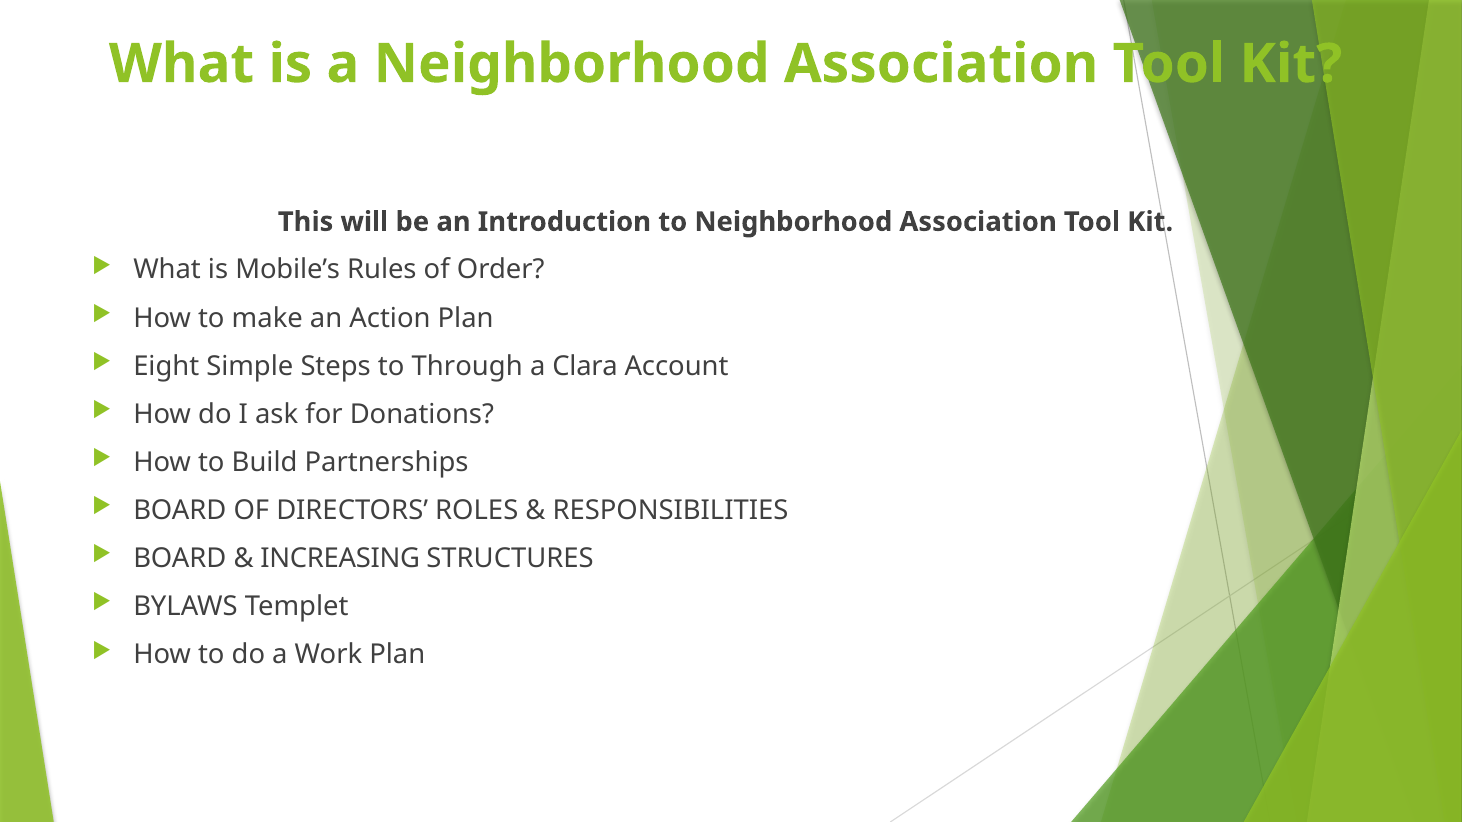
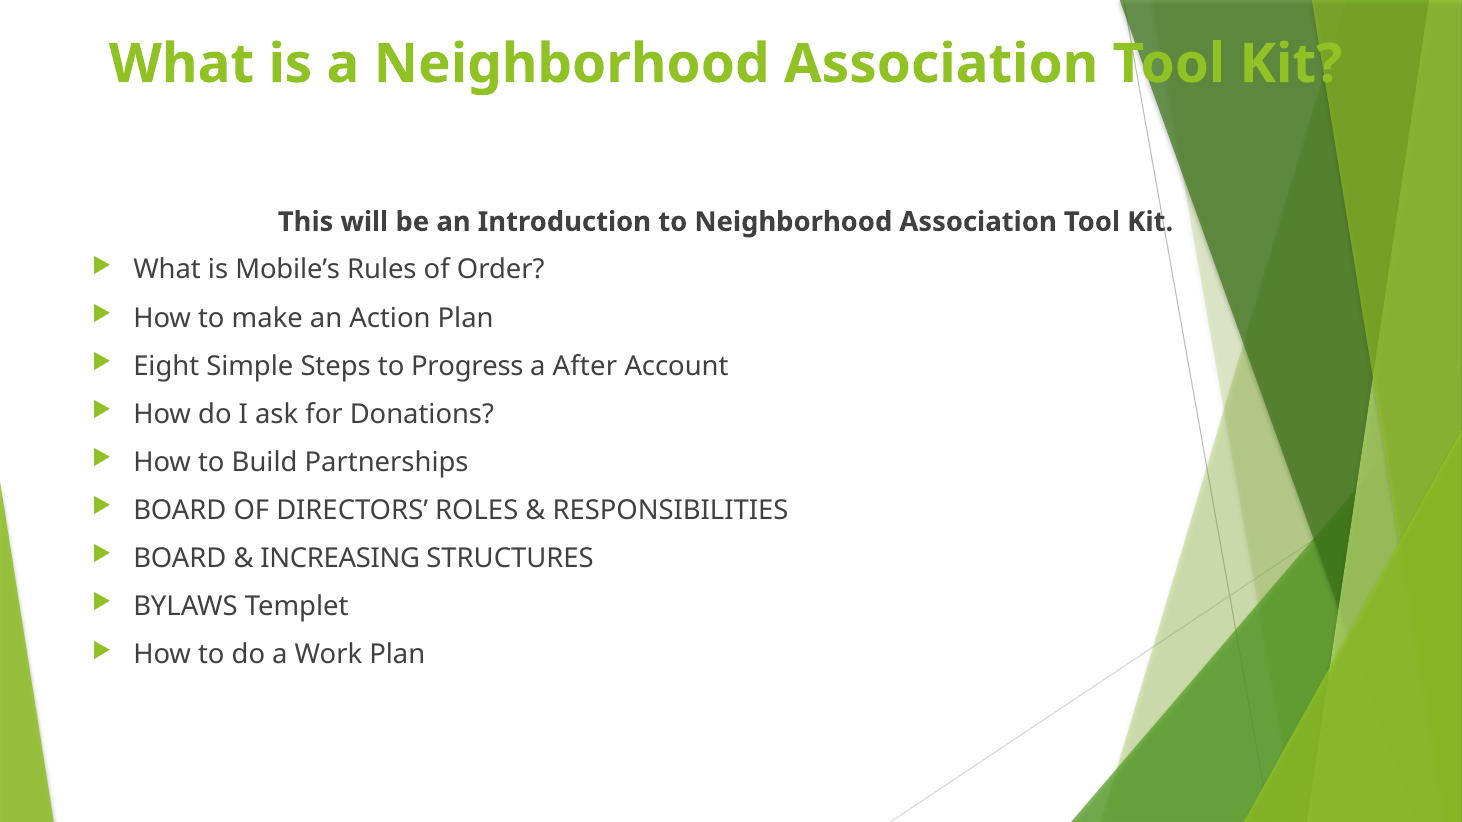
Through: Through -> Progress (467, 366)
Clara: Clara -> After (585, 366)
